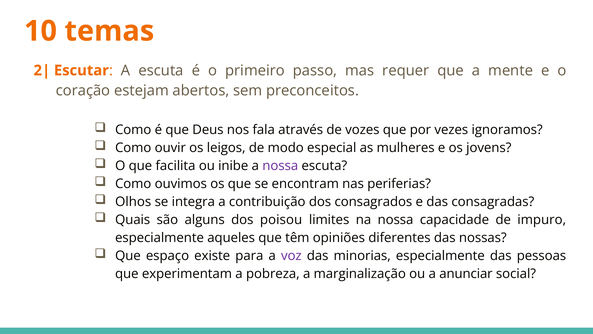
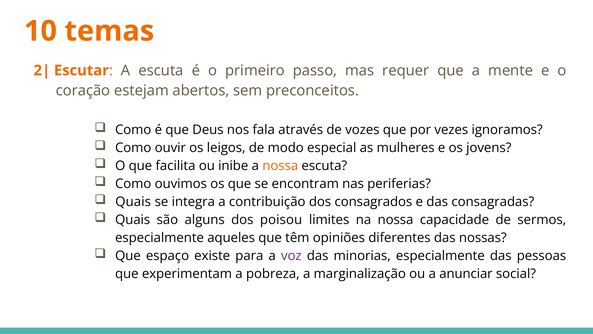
nossa colour: purple -> orange (280, 166)
Olhos: Olhos -> Quais (133, 202)
impuro: impuro -> sermos (542, 220)
